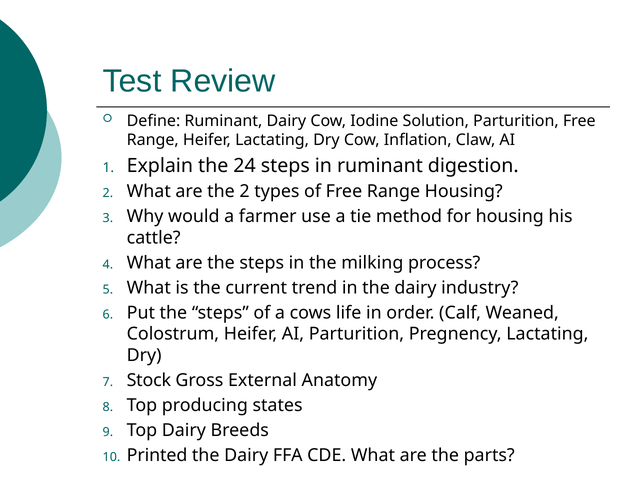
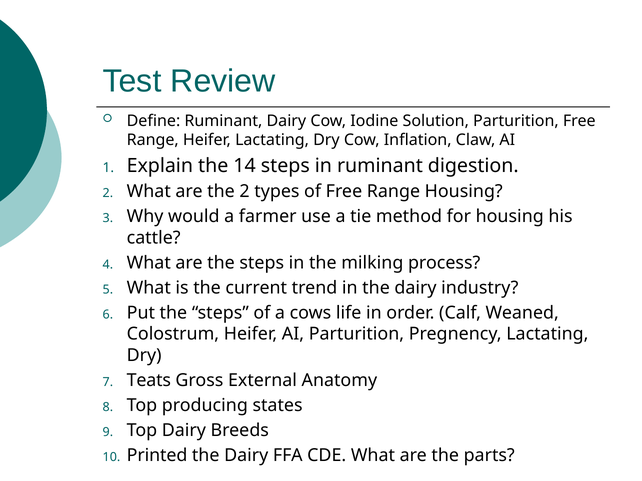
24: 24 -> 14 (245, 166)
Stock: Stock -> Teats (149, 381)
